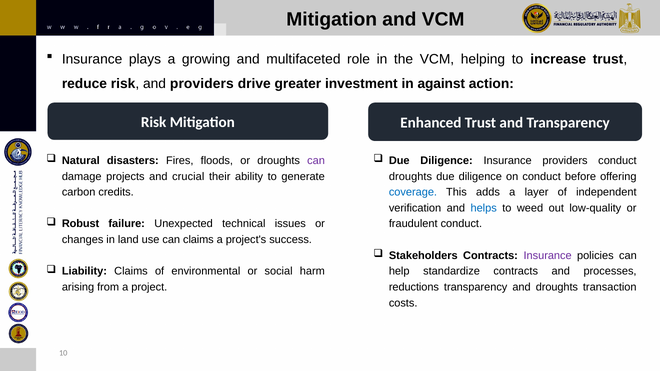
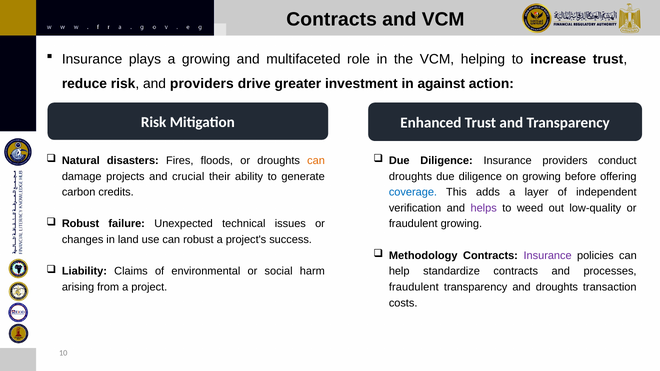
Mitigation: Mitigation -> Contracts (332, 19)
can colour: purple -> orange (316, 161)
on conduct: conduct -> growing (542, 177)
helps colour: blue -> purple (484, 208)
fraudulent conduct: conduct -> growing (461, 224)
can claims: claims -> robust (198, 240)
Stakeholders: Stakeholders -> Methodology (423, 256)
reductions: reductions -> fraudulent (414, 287)
